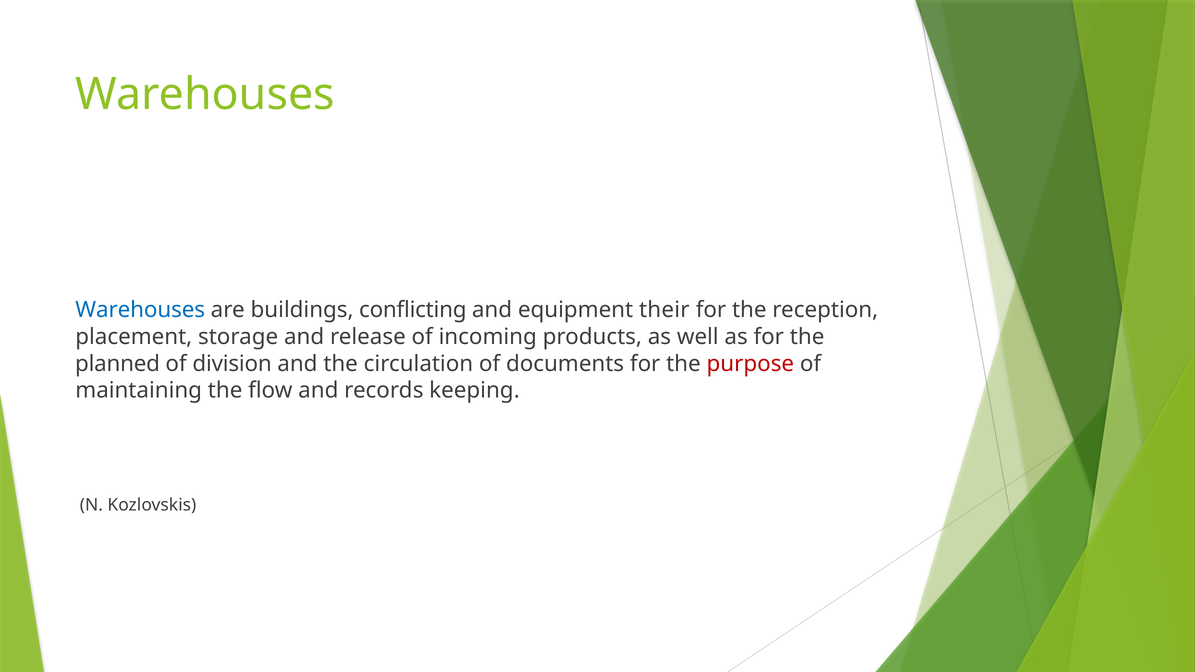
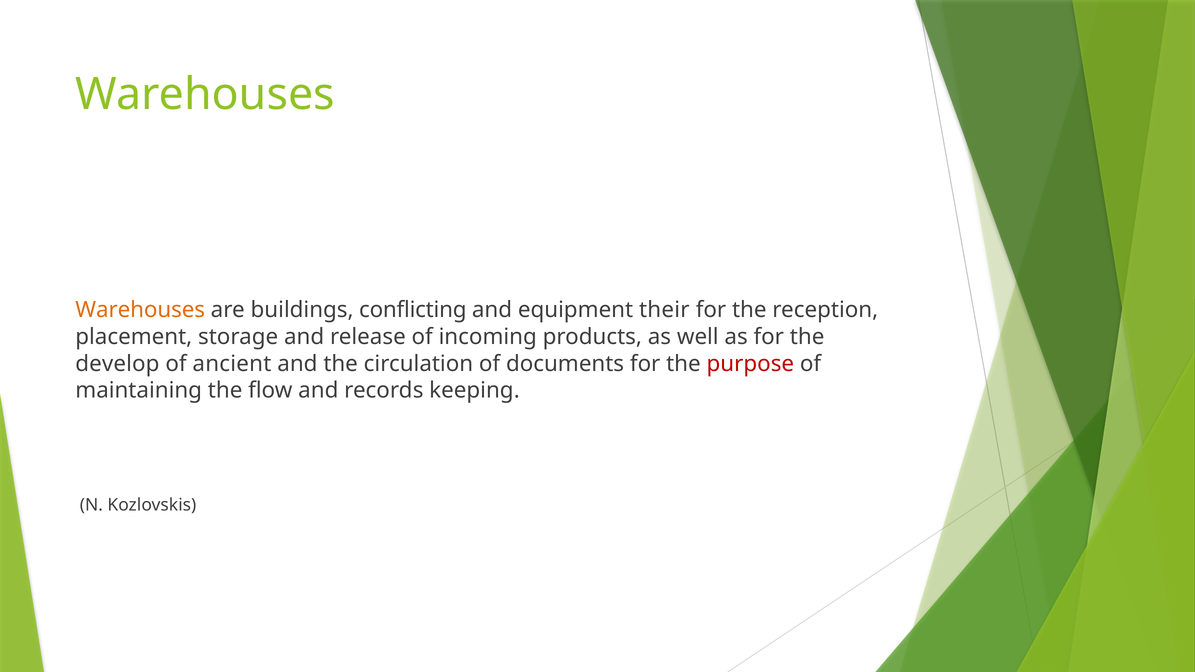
Warehouses colour: blue -> orange (140, 310)
planned: planned -> develop (117, 364)
division: division -> ancient (232, 364)
